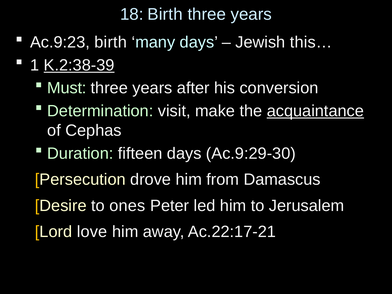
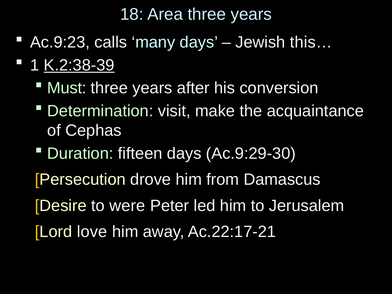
18 Birth: Birth -> Area (165, 14)
Ac.9:23 birth: birth -> calls (111, 42)
acquaintance underline: present -> none (315, 111)
ones: ones -> were (127, 206)
